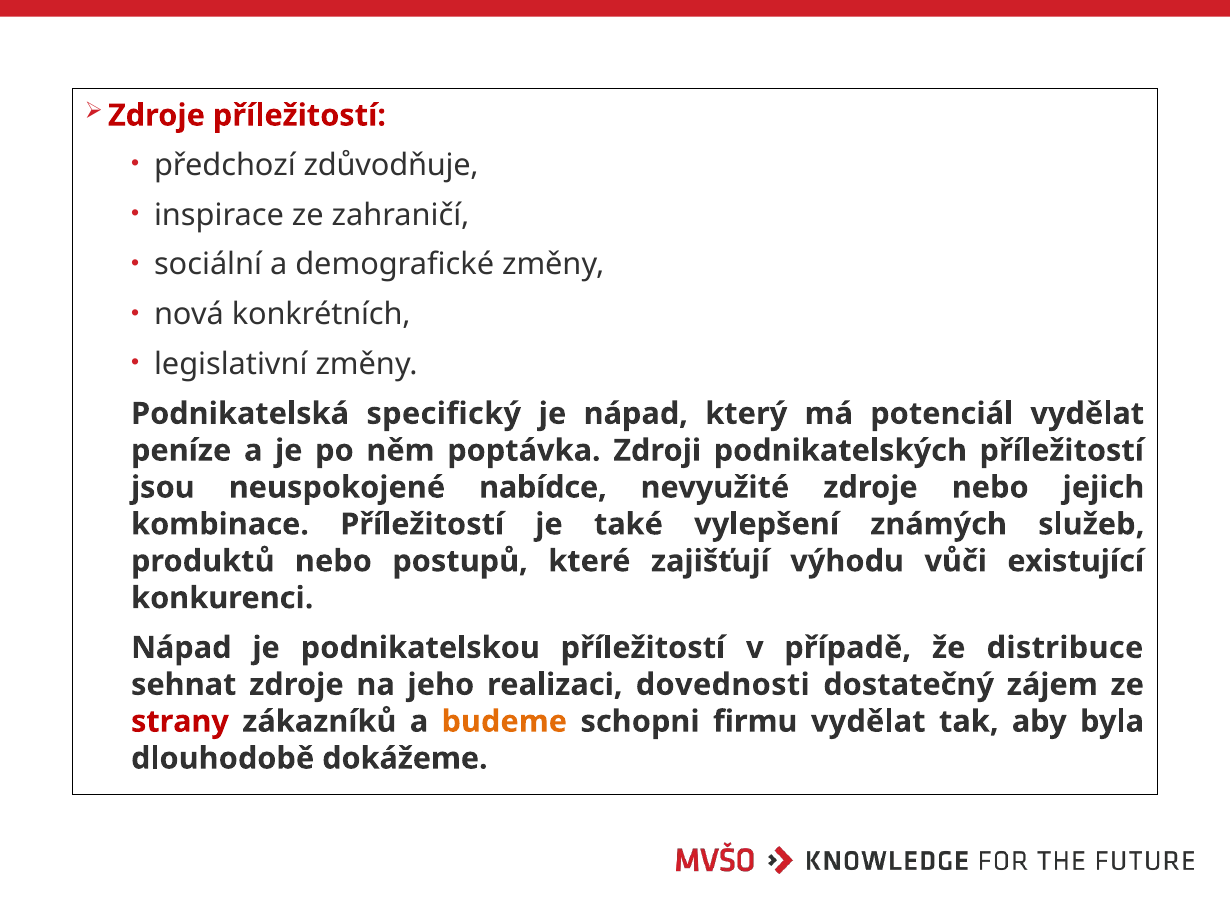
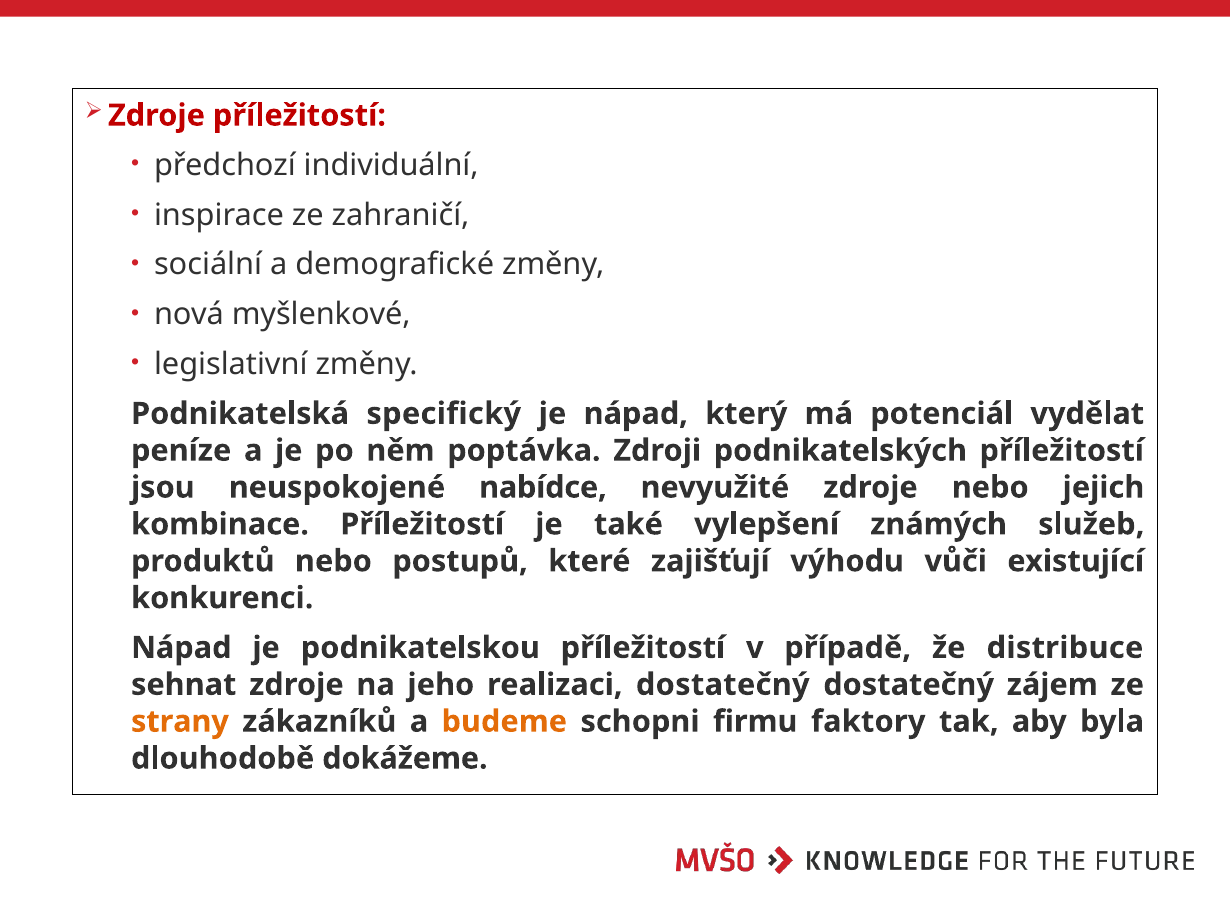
zdůvodňuje: zdůvodňuje -> individuální (391, 165)
konkrétních: konkrétních -> myšlenkové (321, 314)
realizaci dovednosti: dovednosti -> dostatečný (723, 685)
strany colour: red -> orange (180, 722)
firmu vydělat: vydělat -> faktory (868, 722)
